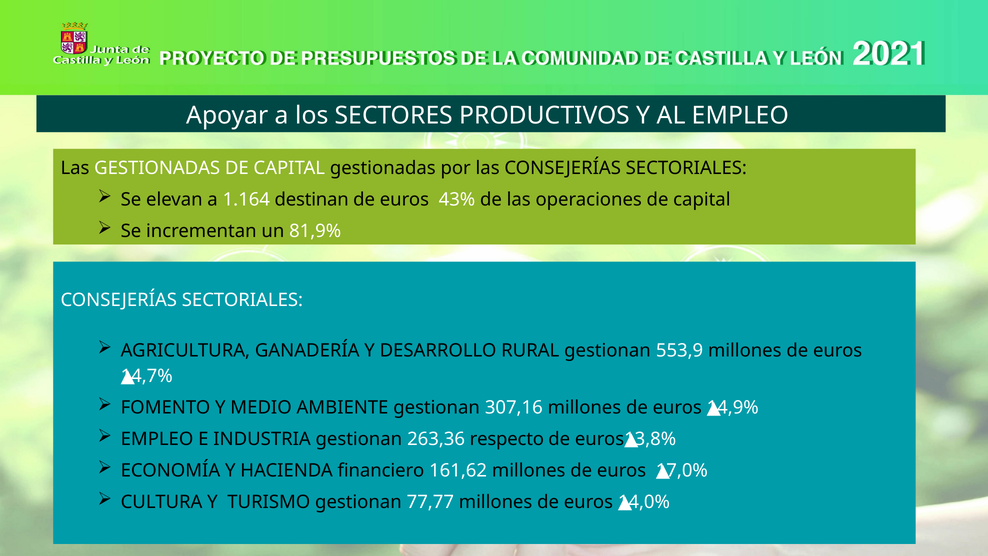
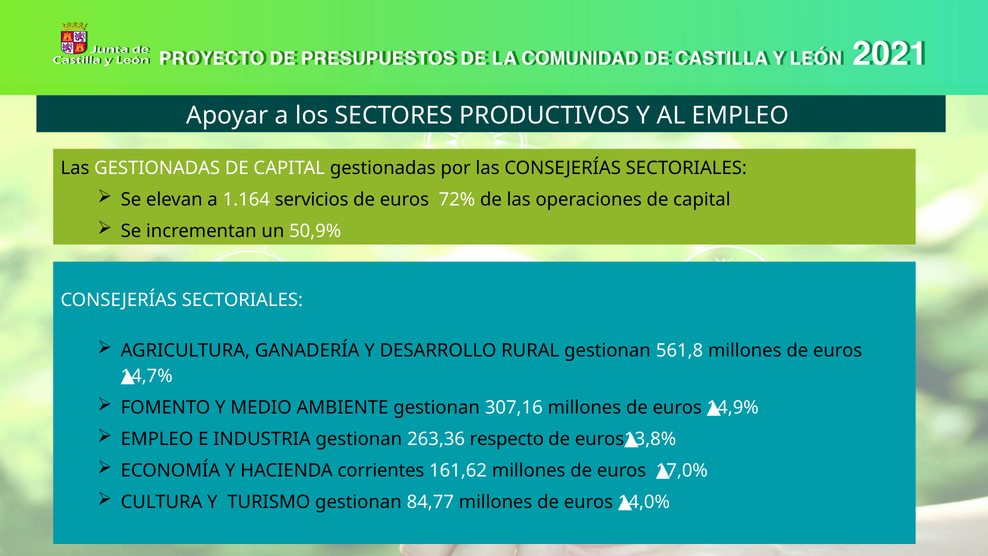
destinan: destinan -> servicios (312, 199)
43%: 43% -> 72% (457, 199)
81,9%: 81,9% -> 50,9% (315, 231)
553,9: 553,9 -> 561,8 (680, 350)
financiero: financiero -> corrientes (381, 470)
77,77: 77,77 -> 84,77 (430, 502)
